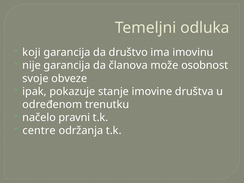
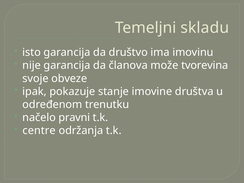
odluka: odluka -> skladu (205, 28)
koji: koji -> isto (32, 52)
osobnost: osobnost -> tvorevina (205, 65)
